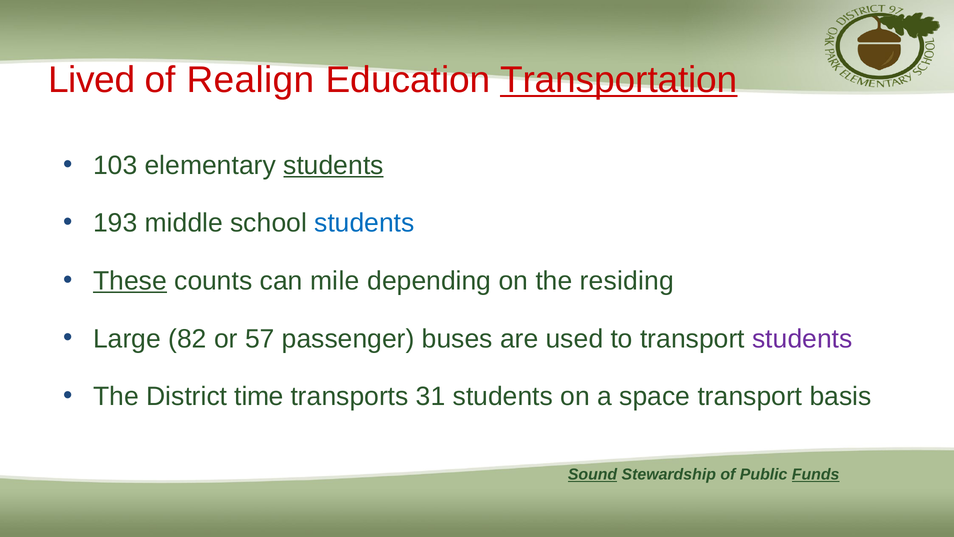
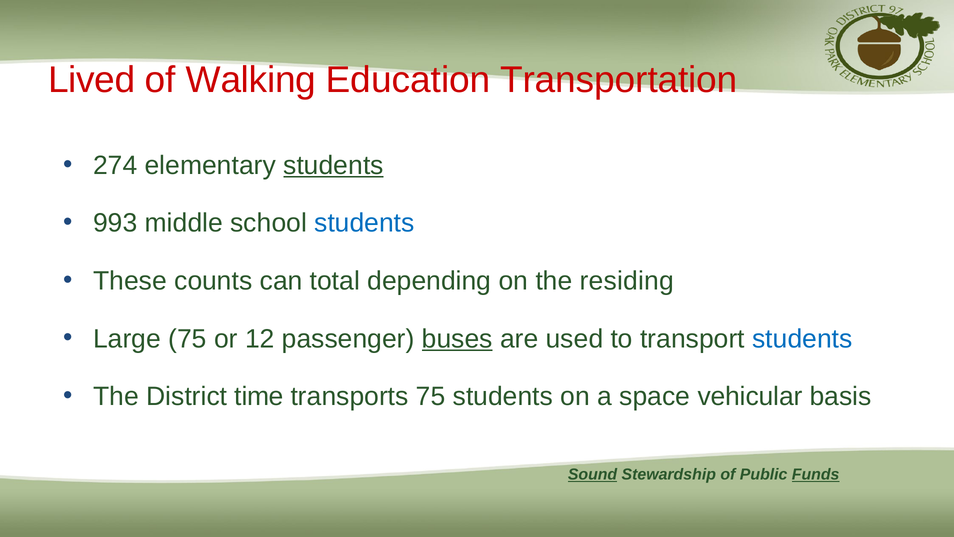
Realign: Realign -> Walking (251, 80)
Transportation underline: present -> none (619, 80)
103: 103 -> 274 (115, 165)
193: 193 -> 993 (115, 223)
These underline: present -> none (130, 281)
mile: mile -> total (335, 281)
Large 82: 82 -> 75 (188, 339)
57: 57 -> 12 (260, 339)
buses underline: none -> present (457, 339)
students colour: purple -> blue (802, 339)
transports 31: 31 -> 75 (431, 396)
space transport: transport -> vehicular (750, 396)
